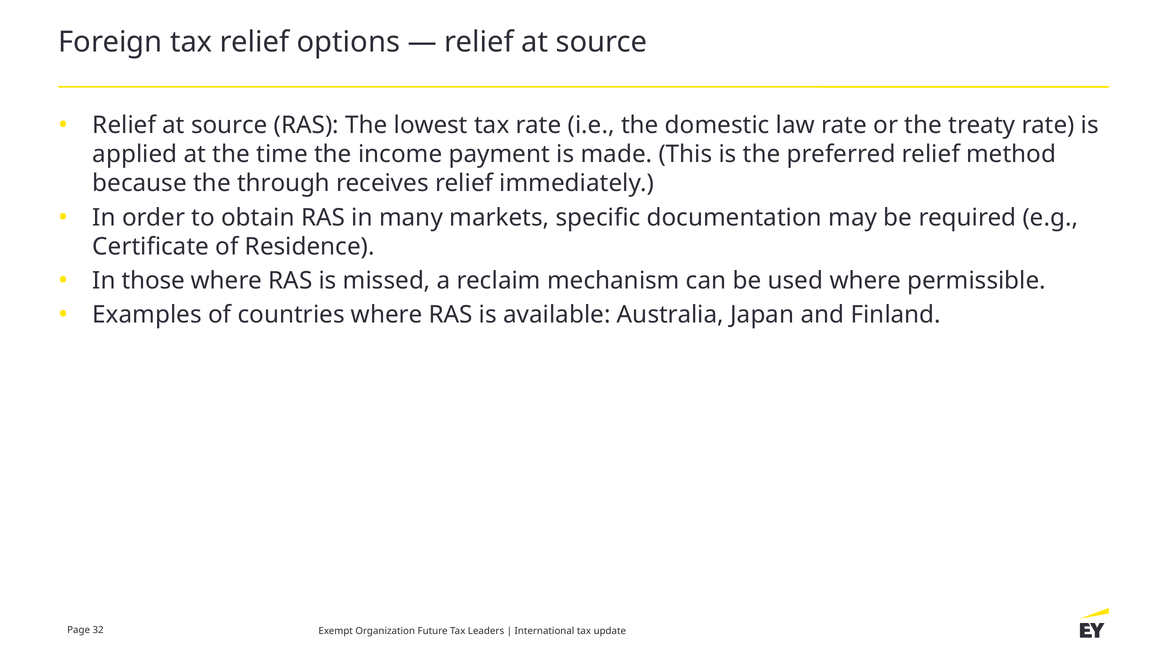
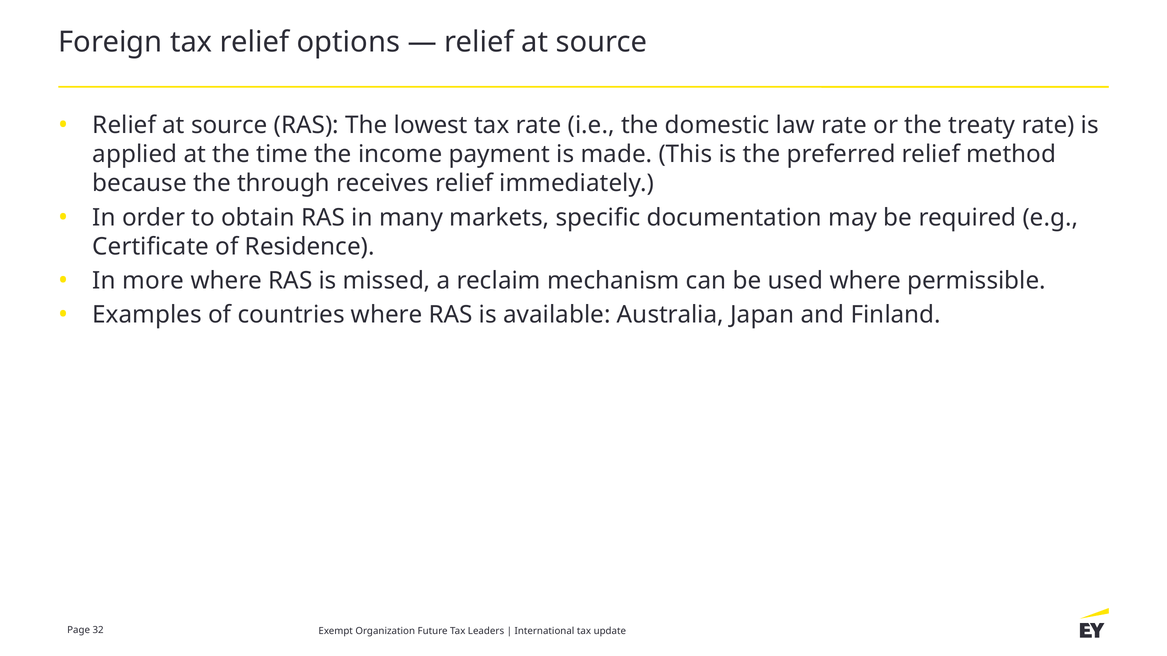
those: those -> more (153, 281)
